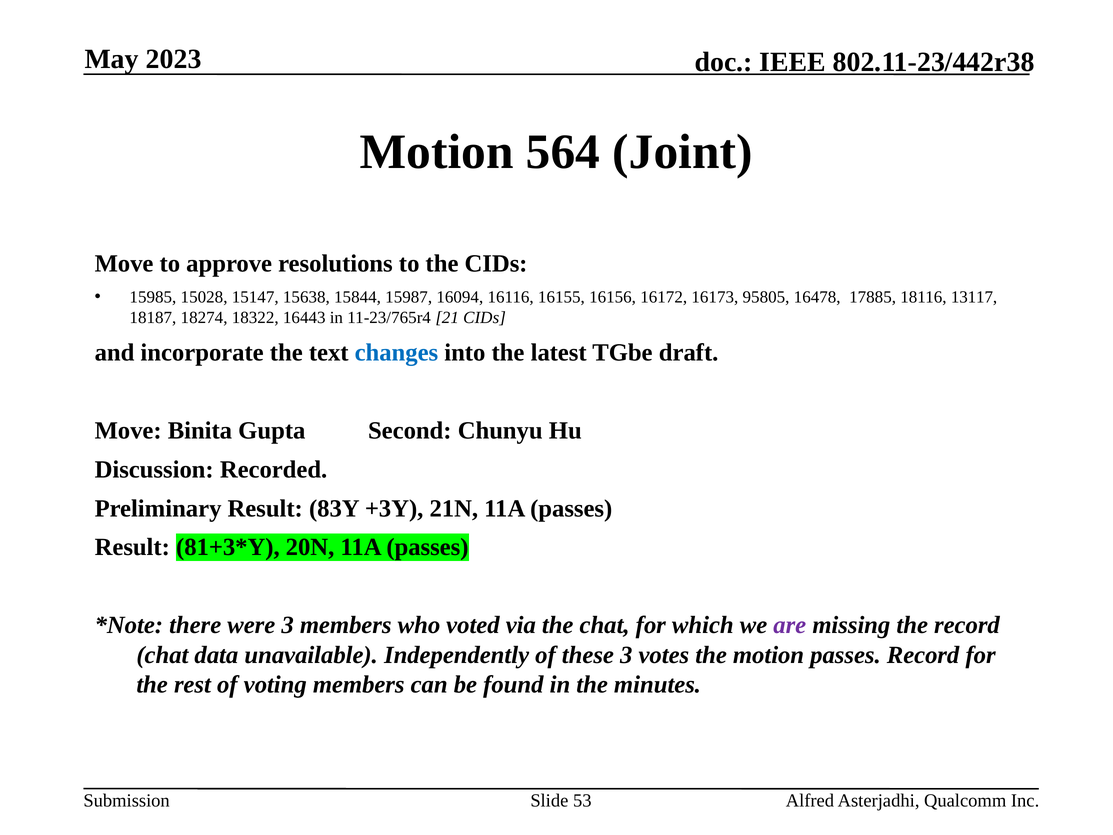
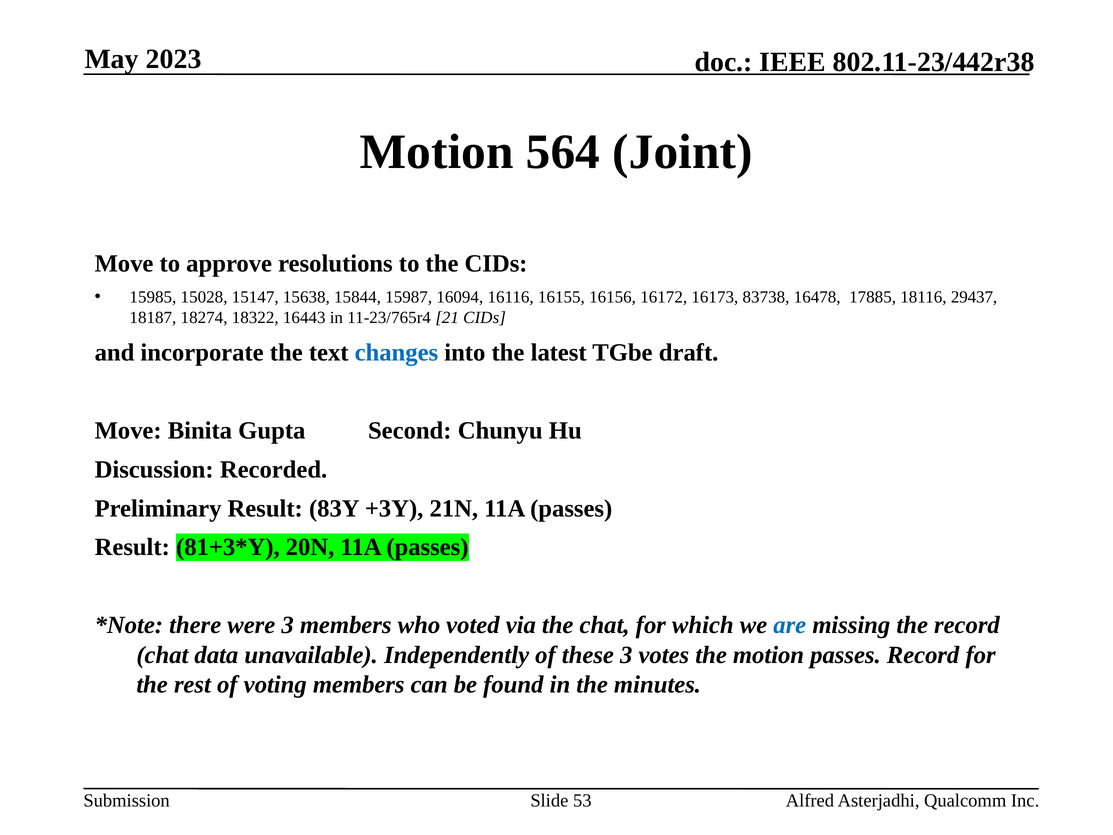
95805: 95805 -> 83738 (766, 297)
13117: 13117 -> 29437 (974, 297)
are colour: purple -> blue (790, 625)
